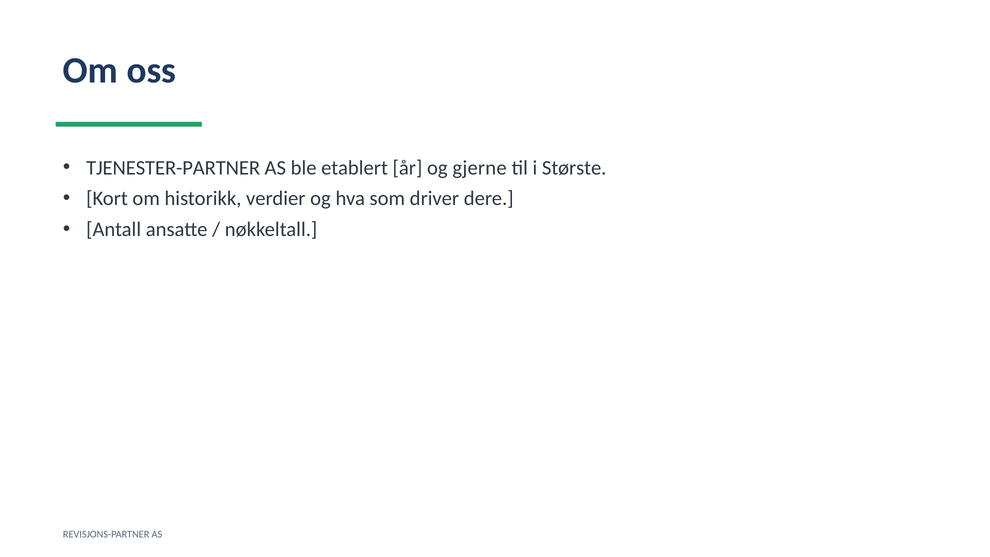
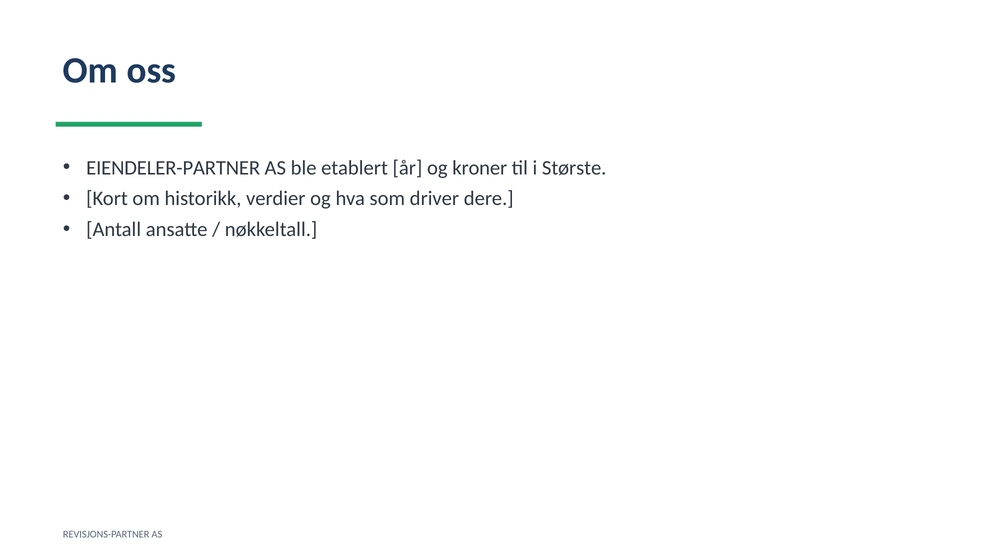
TJENESTER-PARTNER: TJENESTER-PARTNER -> EIENDELER-PARTNER (173, 168)
gjerne: gjerne -> kroner (480, 168)
